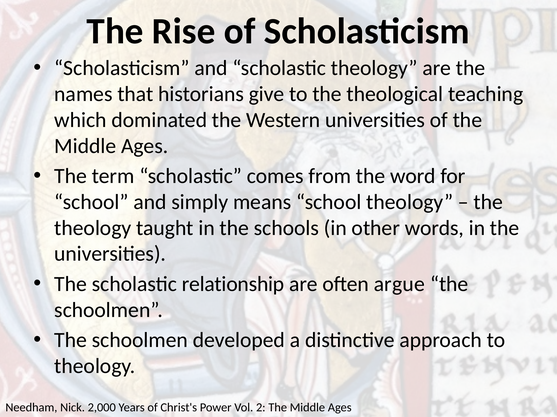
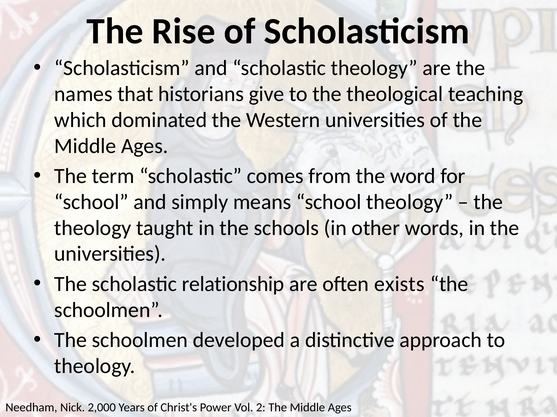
argue: argue -> exists (399, 285)
